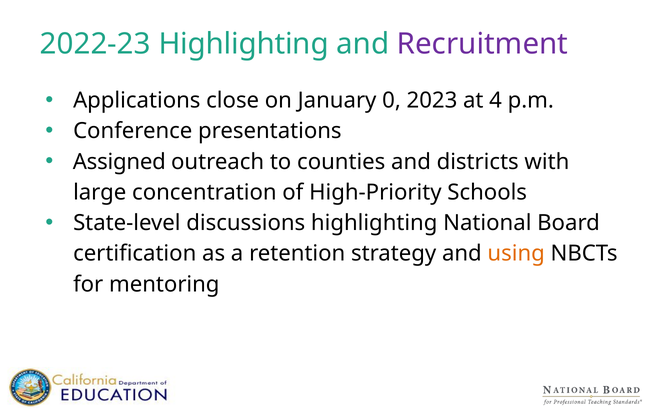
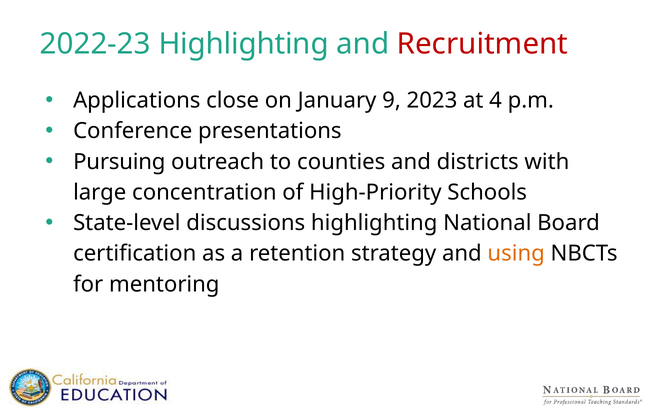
Recruitment colour: purple -> red (483, 44)
0: 0 -> 9 (392, 100)
Assigned: Assigned -> Pursuing (119, 162)
